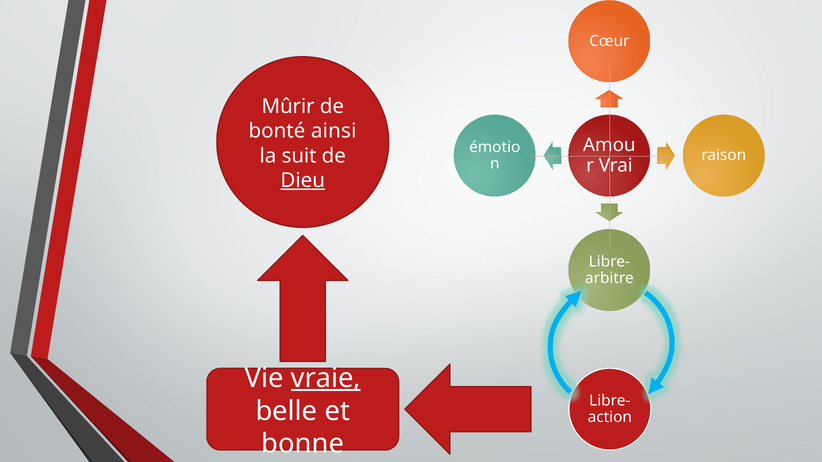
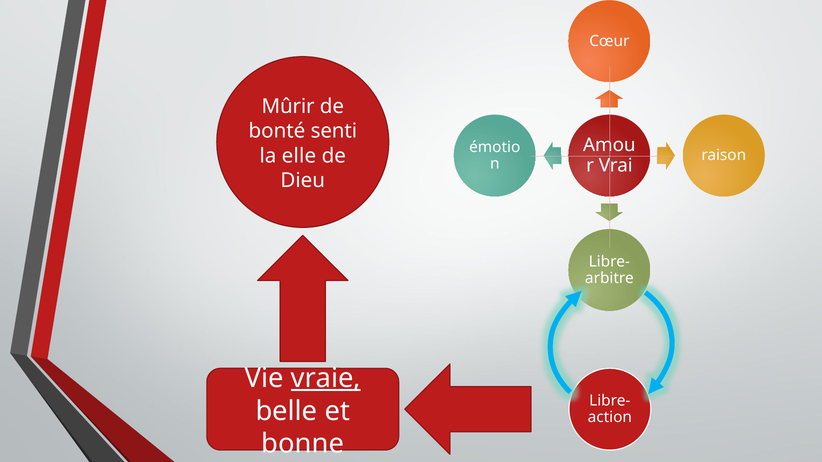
ainsi: ainsi -> senti (334, 131)
suit: suit -> elle (299, 156)
Dieu underline: present -> none (303, 181)
